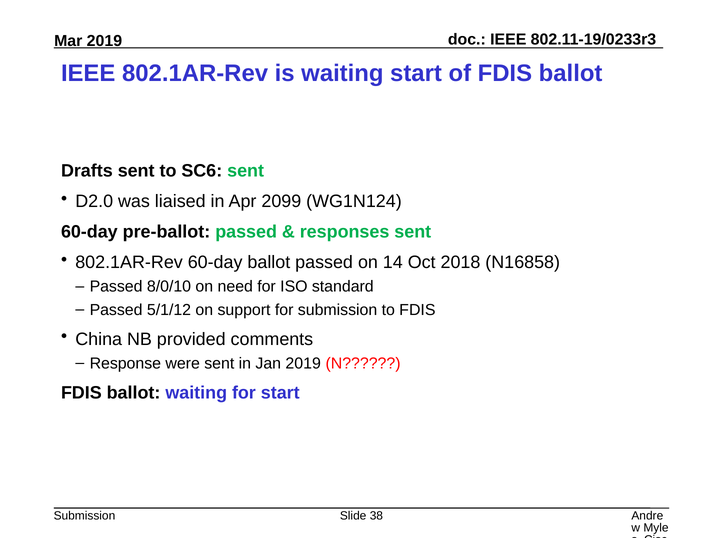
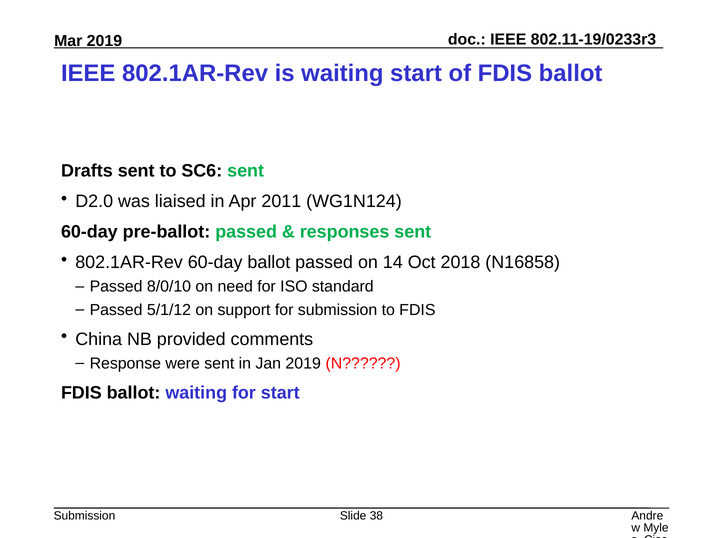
2099: 2099 -> 2011 (281, 201)
